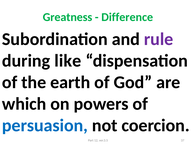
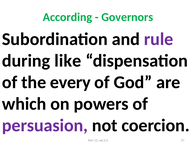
Greatness: Greatness -> According (67, 17)
Difference: Difference -> Governors (127, 17)
earth: earth -> every (70, 82)
persuasion colour: blue -> purple (45, 125)
